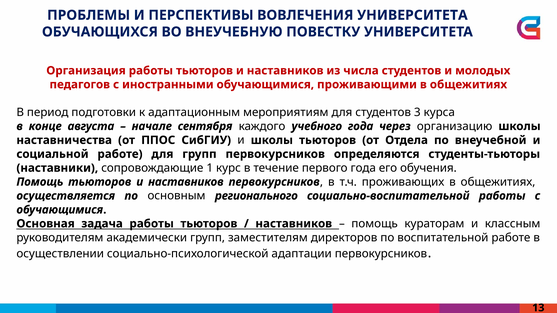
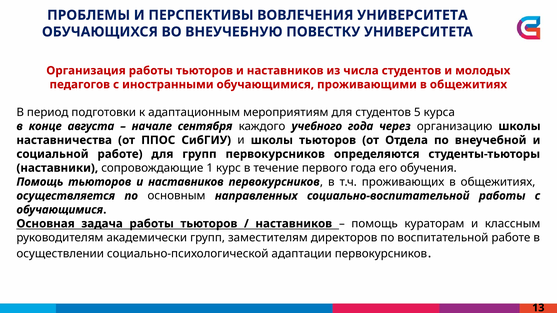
3: 3 -> 5 (417, 112)
регионального: регионального -> направленных (256, 196)
